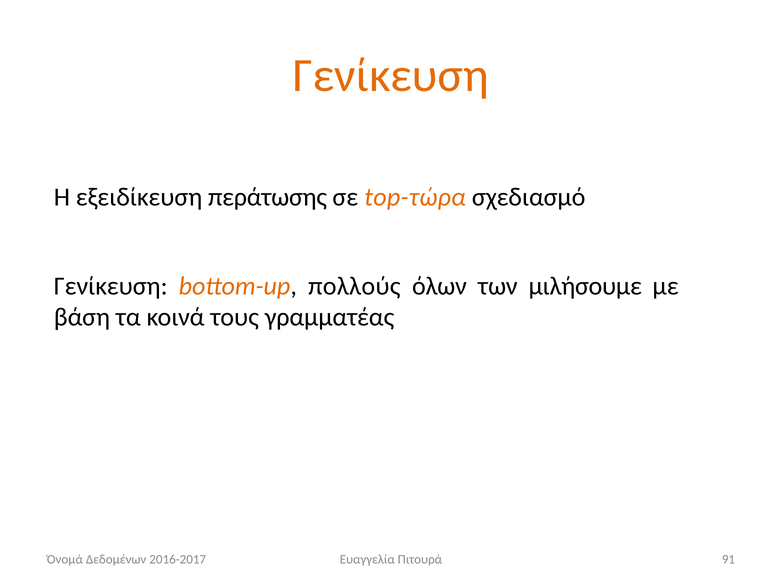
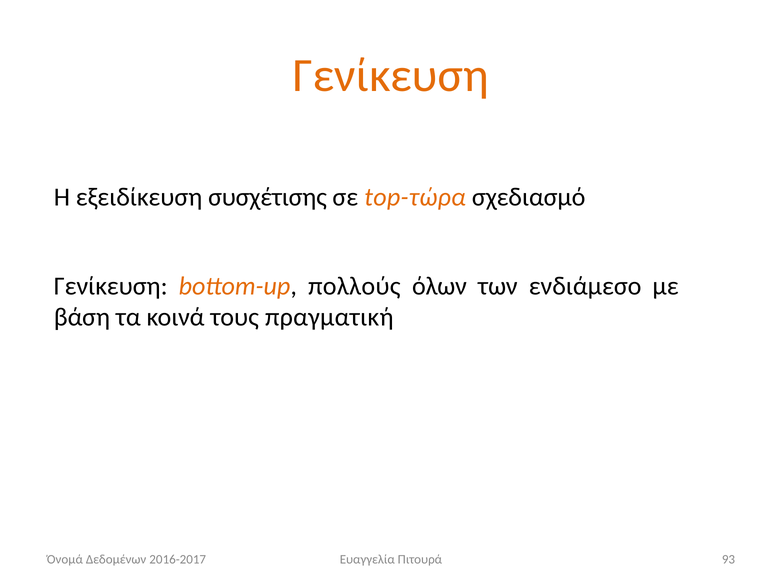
περάτωσης: περάτωσης -> συσχέτισης (268, 198)
μιλήσουμε: μιλήσουμε -> ενδιάμεσο (585, 286)
γραμματέας: γραμματέας -> πραγματική (329, 317)
91: 91 -> 93 (728, 560)
